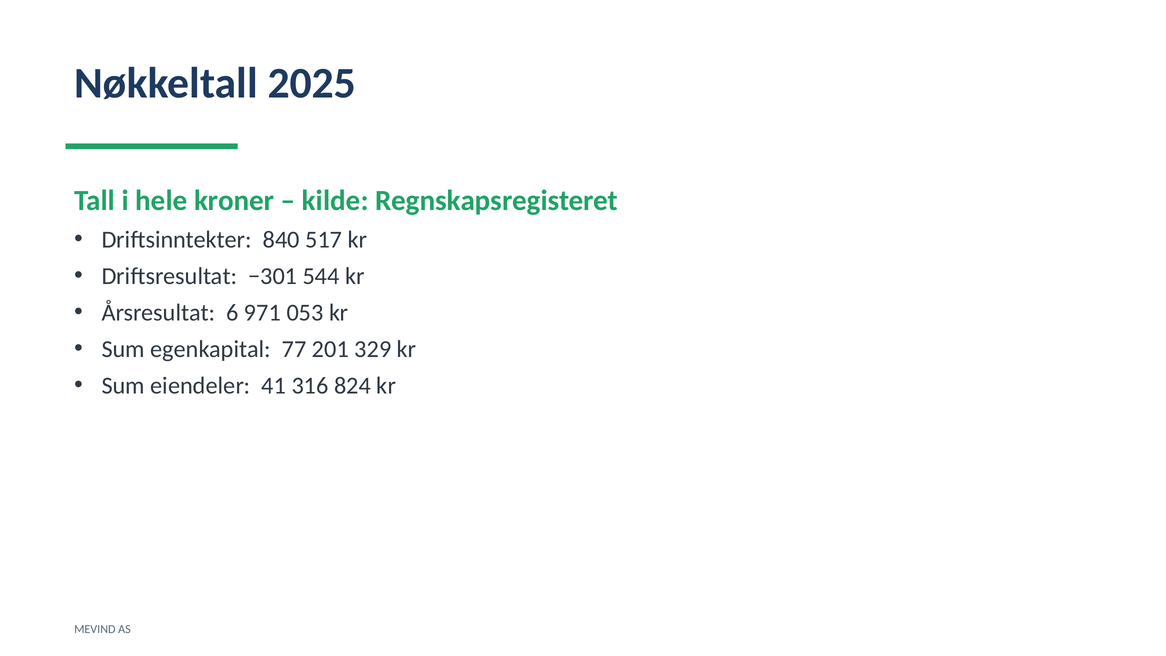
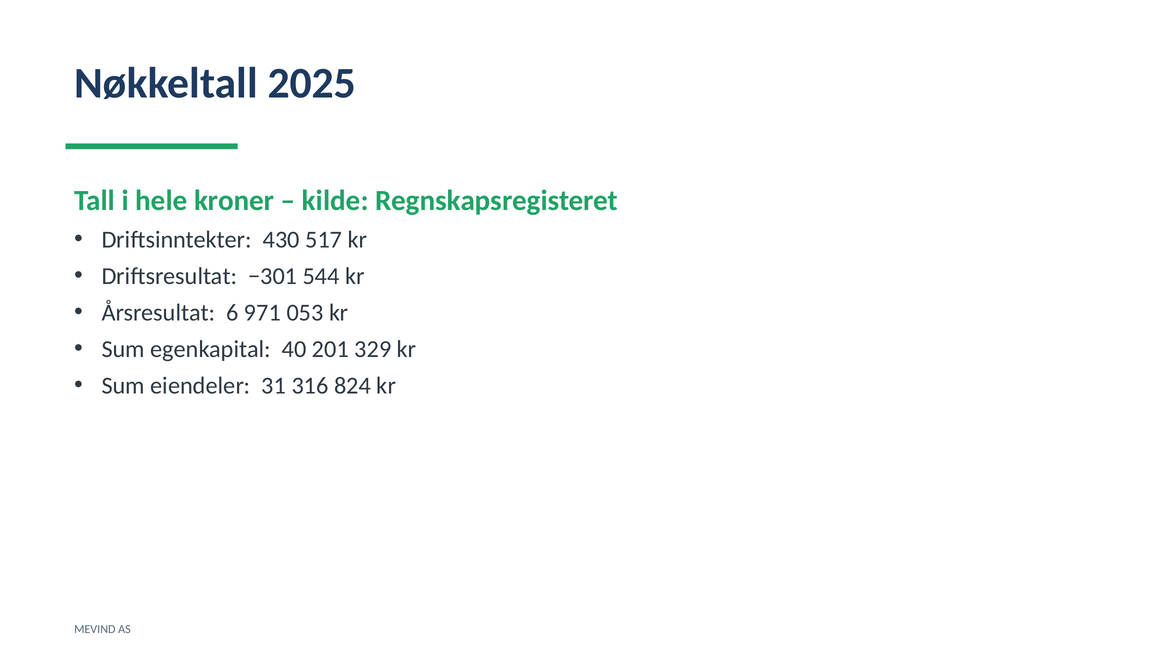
840: 840 -> 430 (281, 240)
77: 77 -> 40 (294, 349)
41: 41 -> 31 (274, 386)
